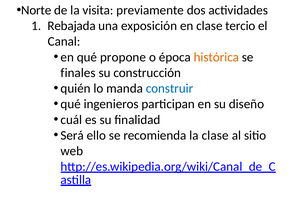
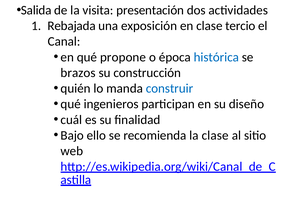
Norte: Norte -> Salida (36, 10)
previamente: previamente -> presentación (150, 10)
histórica colour: orange -> blue (216, 57)
finales: finales -> brazos (78, 73)
Será: Será -> Bajo (72, 135)
